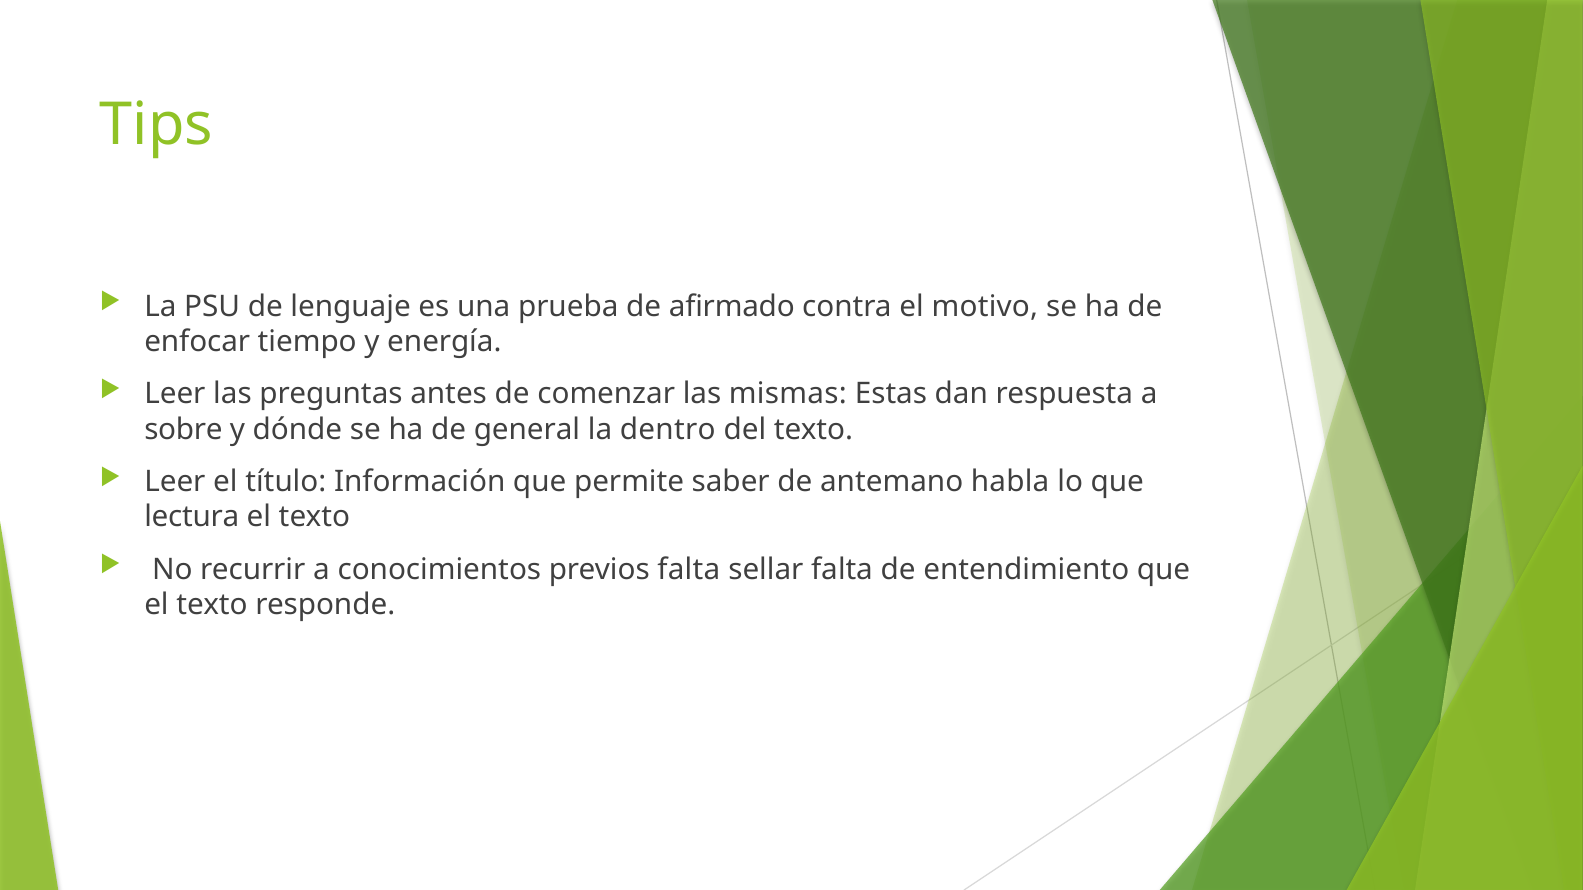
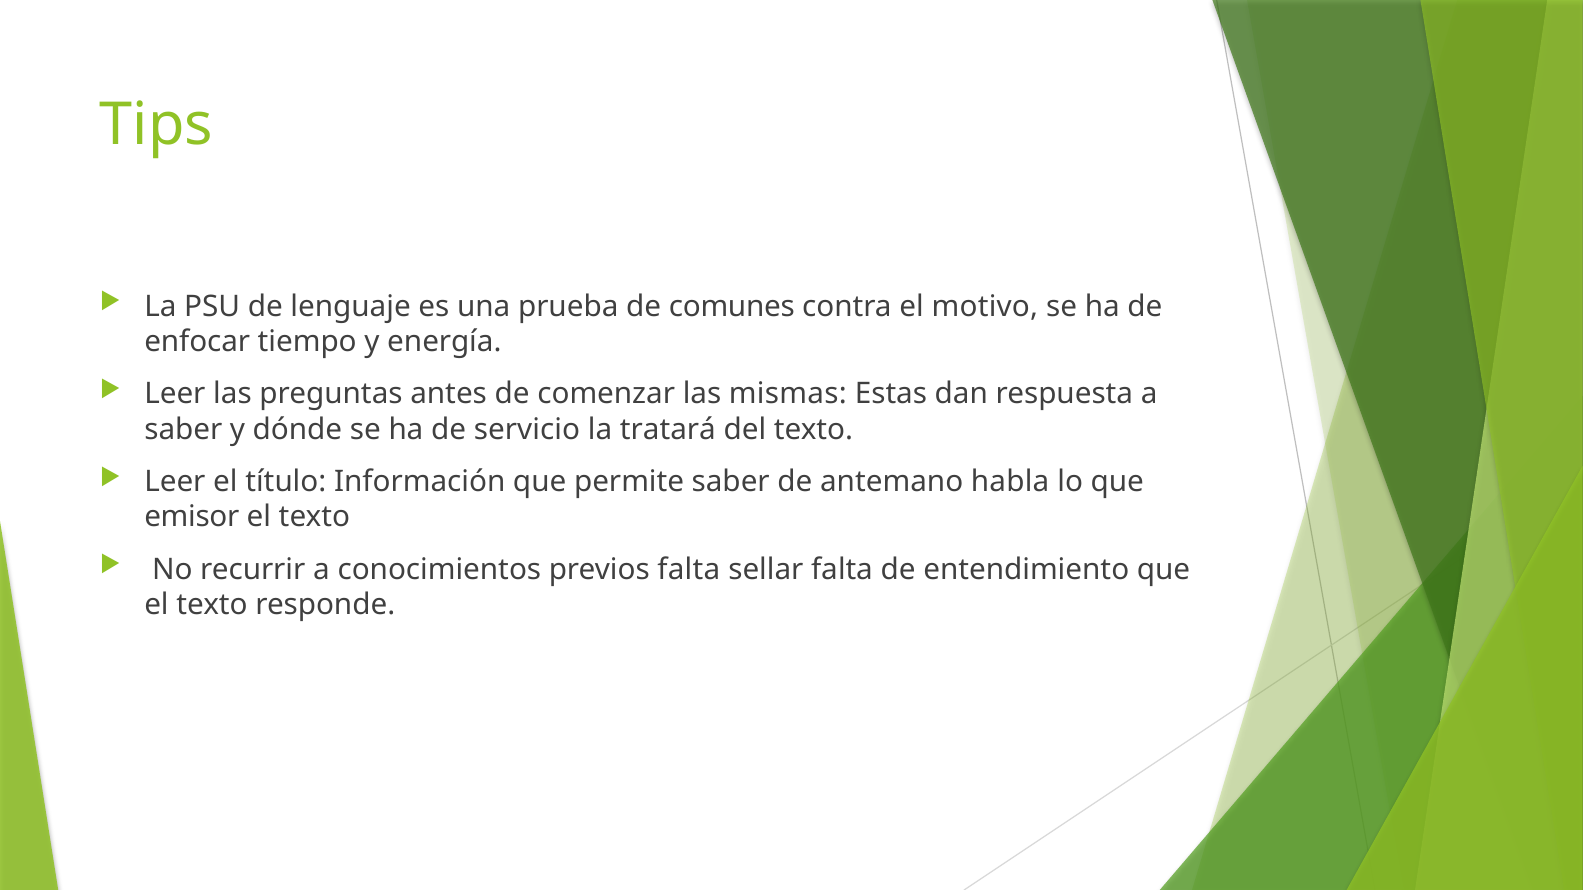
afirmado: afirmado -> comunes (732, 306)
sobre: sobre -> saber (183, 430)
general: general -> servicio (527, 430)
dentro: dentro -> tratará (668, 430)
lectura: lectura -> emisor (192, 517)
